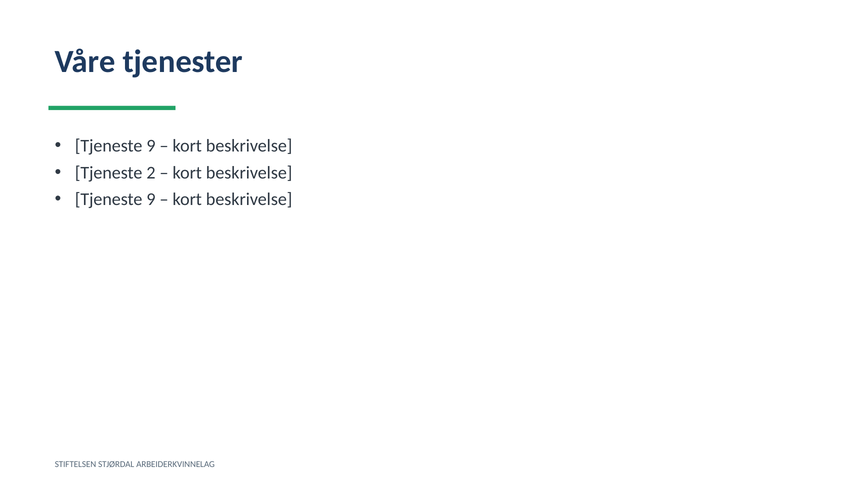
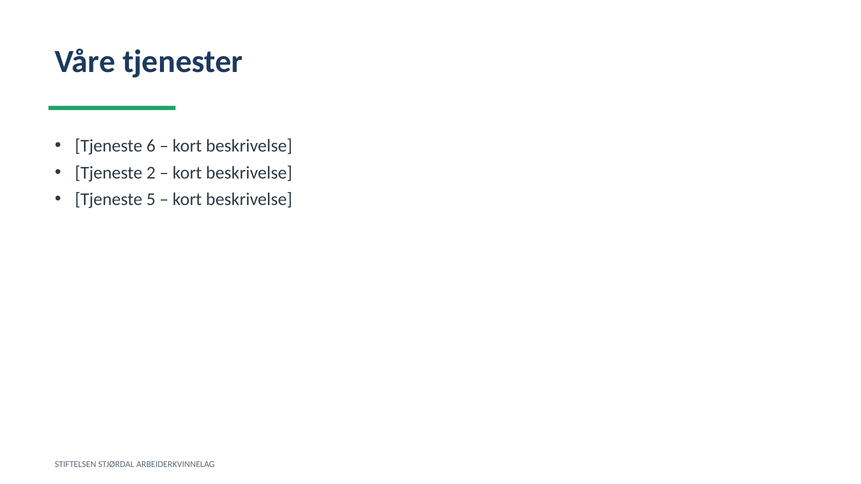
9: 9 -> 6 (151, 146)
9: 9 -> 5 (151, 200)
